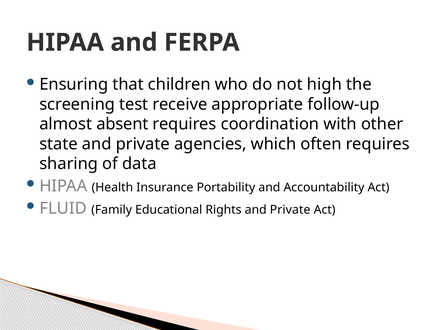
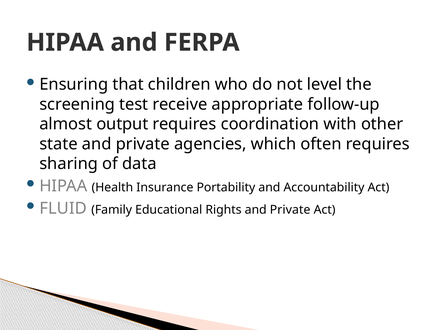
high: high -> level (325, 84)
absent: absent -> output (122, 124)
